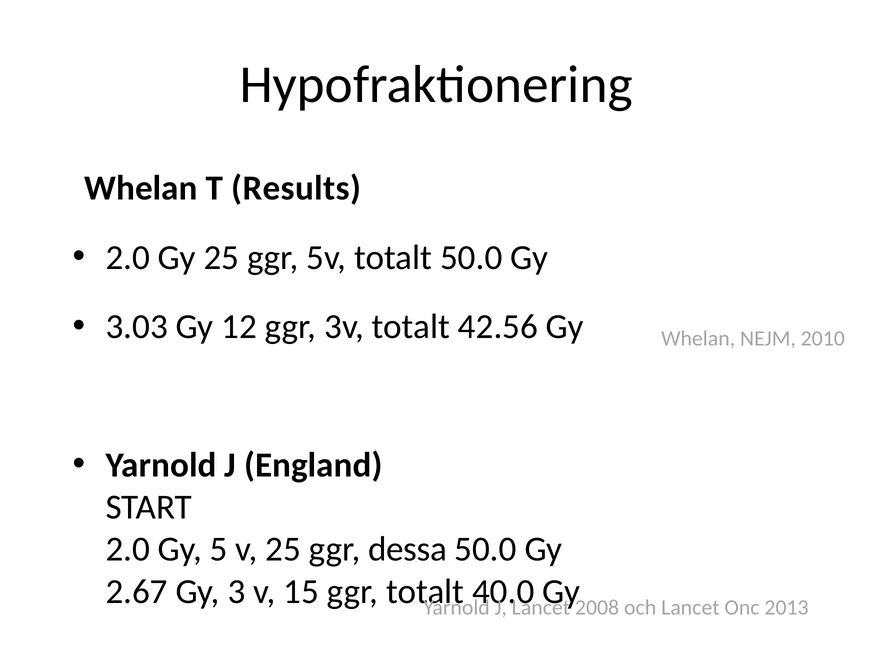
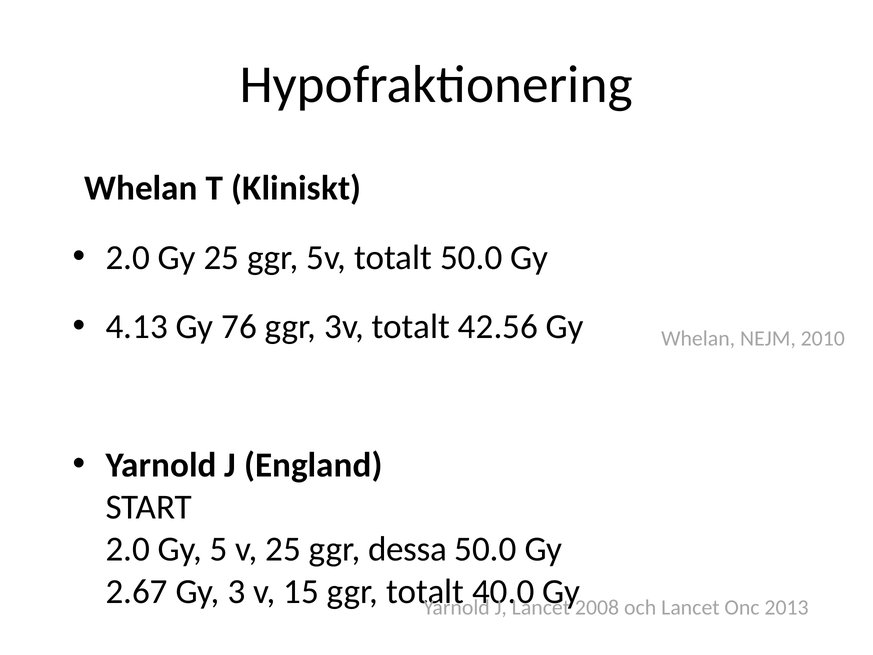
Results: Results -> Kliniskt (296, 188)
3.03: 3.03 -> 4.13 (137, 326)
12: 12 -> 76 (239, 326)
